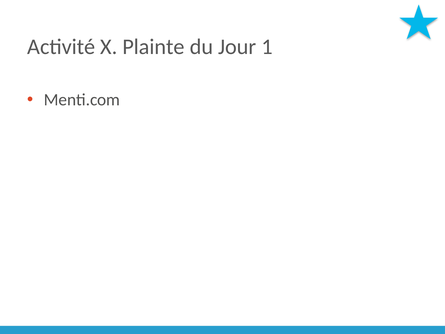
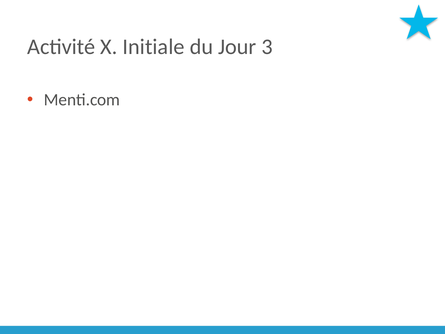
Plainte: Plainte -> Initiale (154, 47)
1: 1 -> 3 (267, 47)
